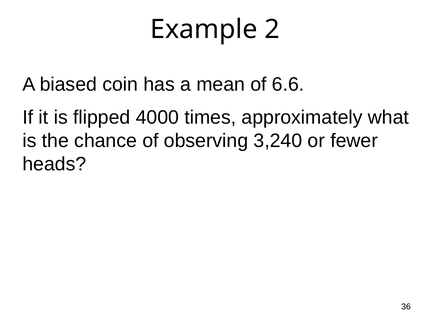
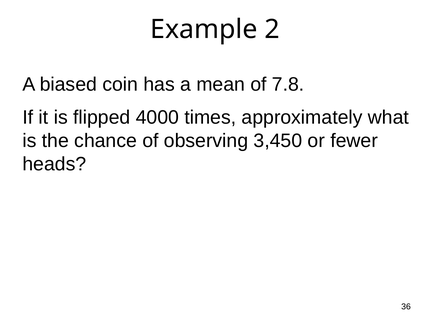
6.6: 6.6 -> 7.8 (288, 84)
3,240: 3,240 -> 3,450 (278, 141)
